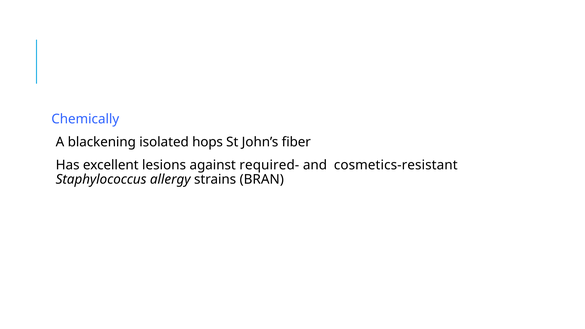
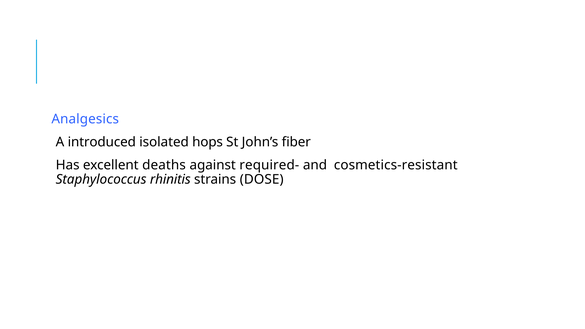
Chemically: Chemically -> Analgesics (85, 119)
blackening: blackening -> introduced (102, 142)
lesions: lesions -> deaths (164, 165)
allergy: allergy -> rhinitis (170, 179)
BRAN: BRAN -> DOSE (262, 179)
